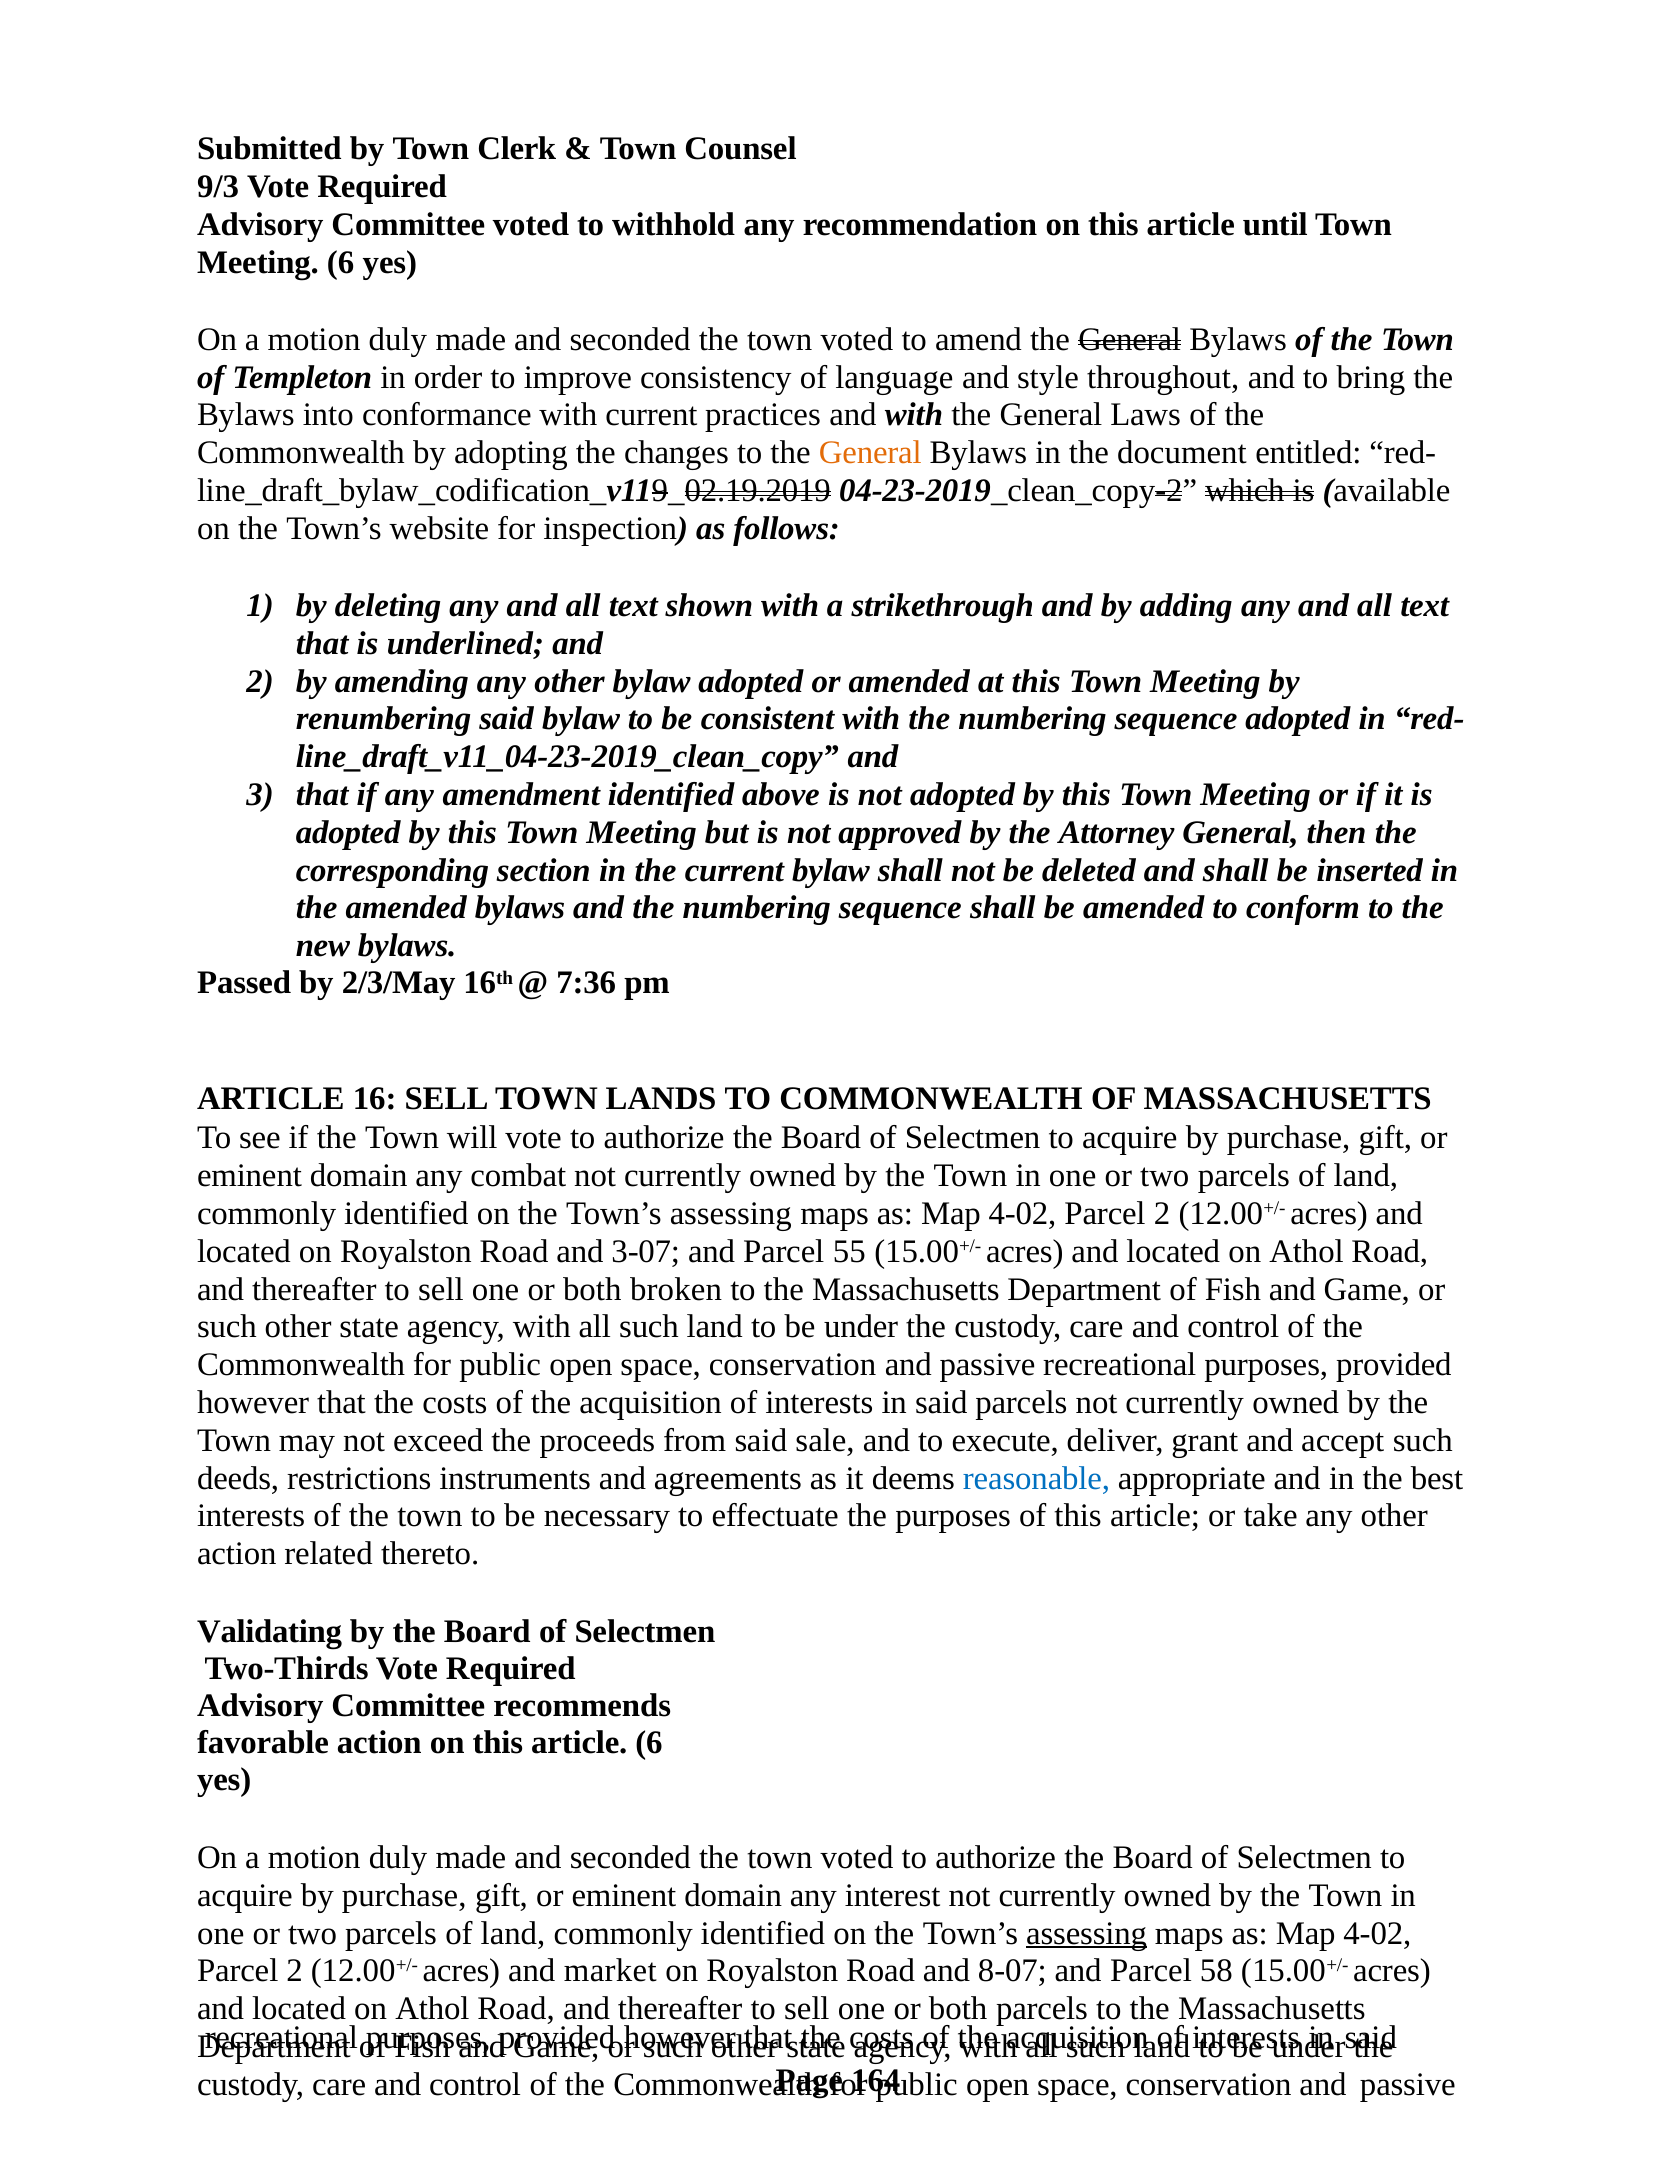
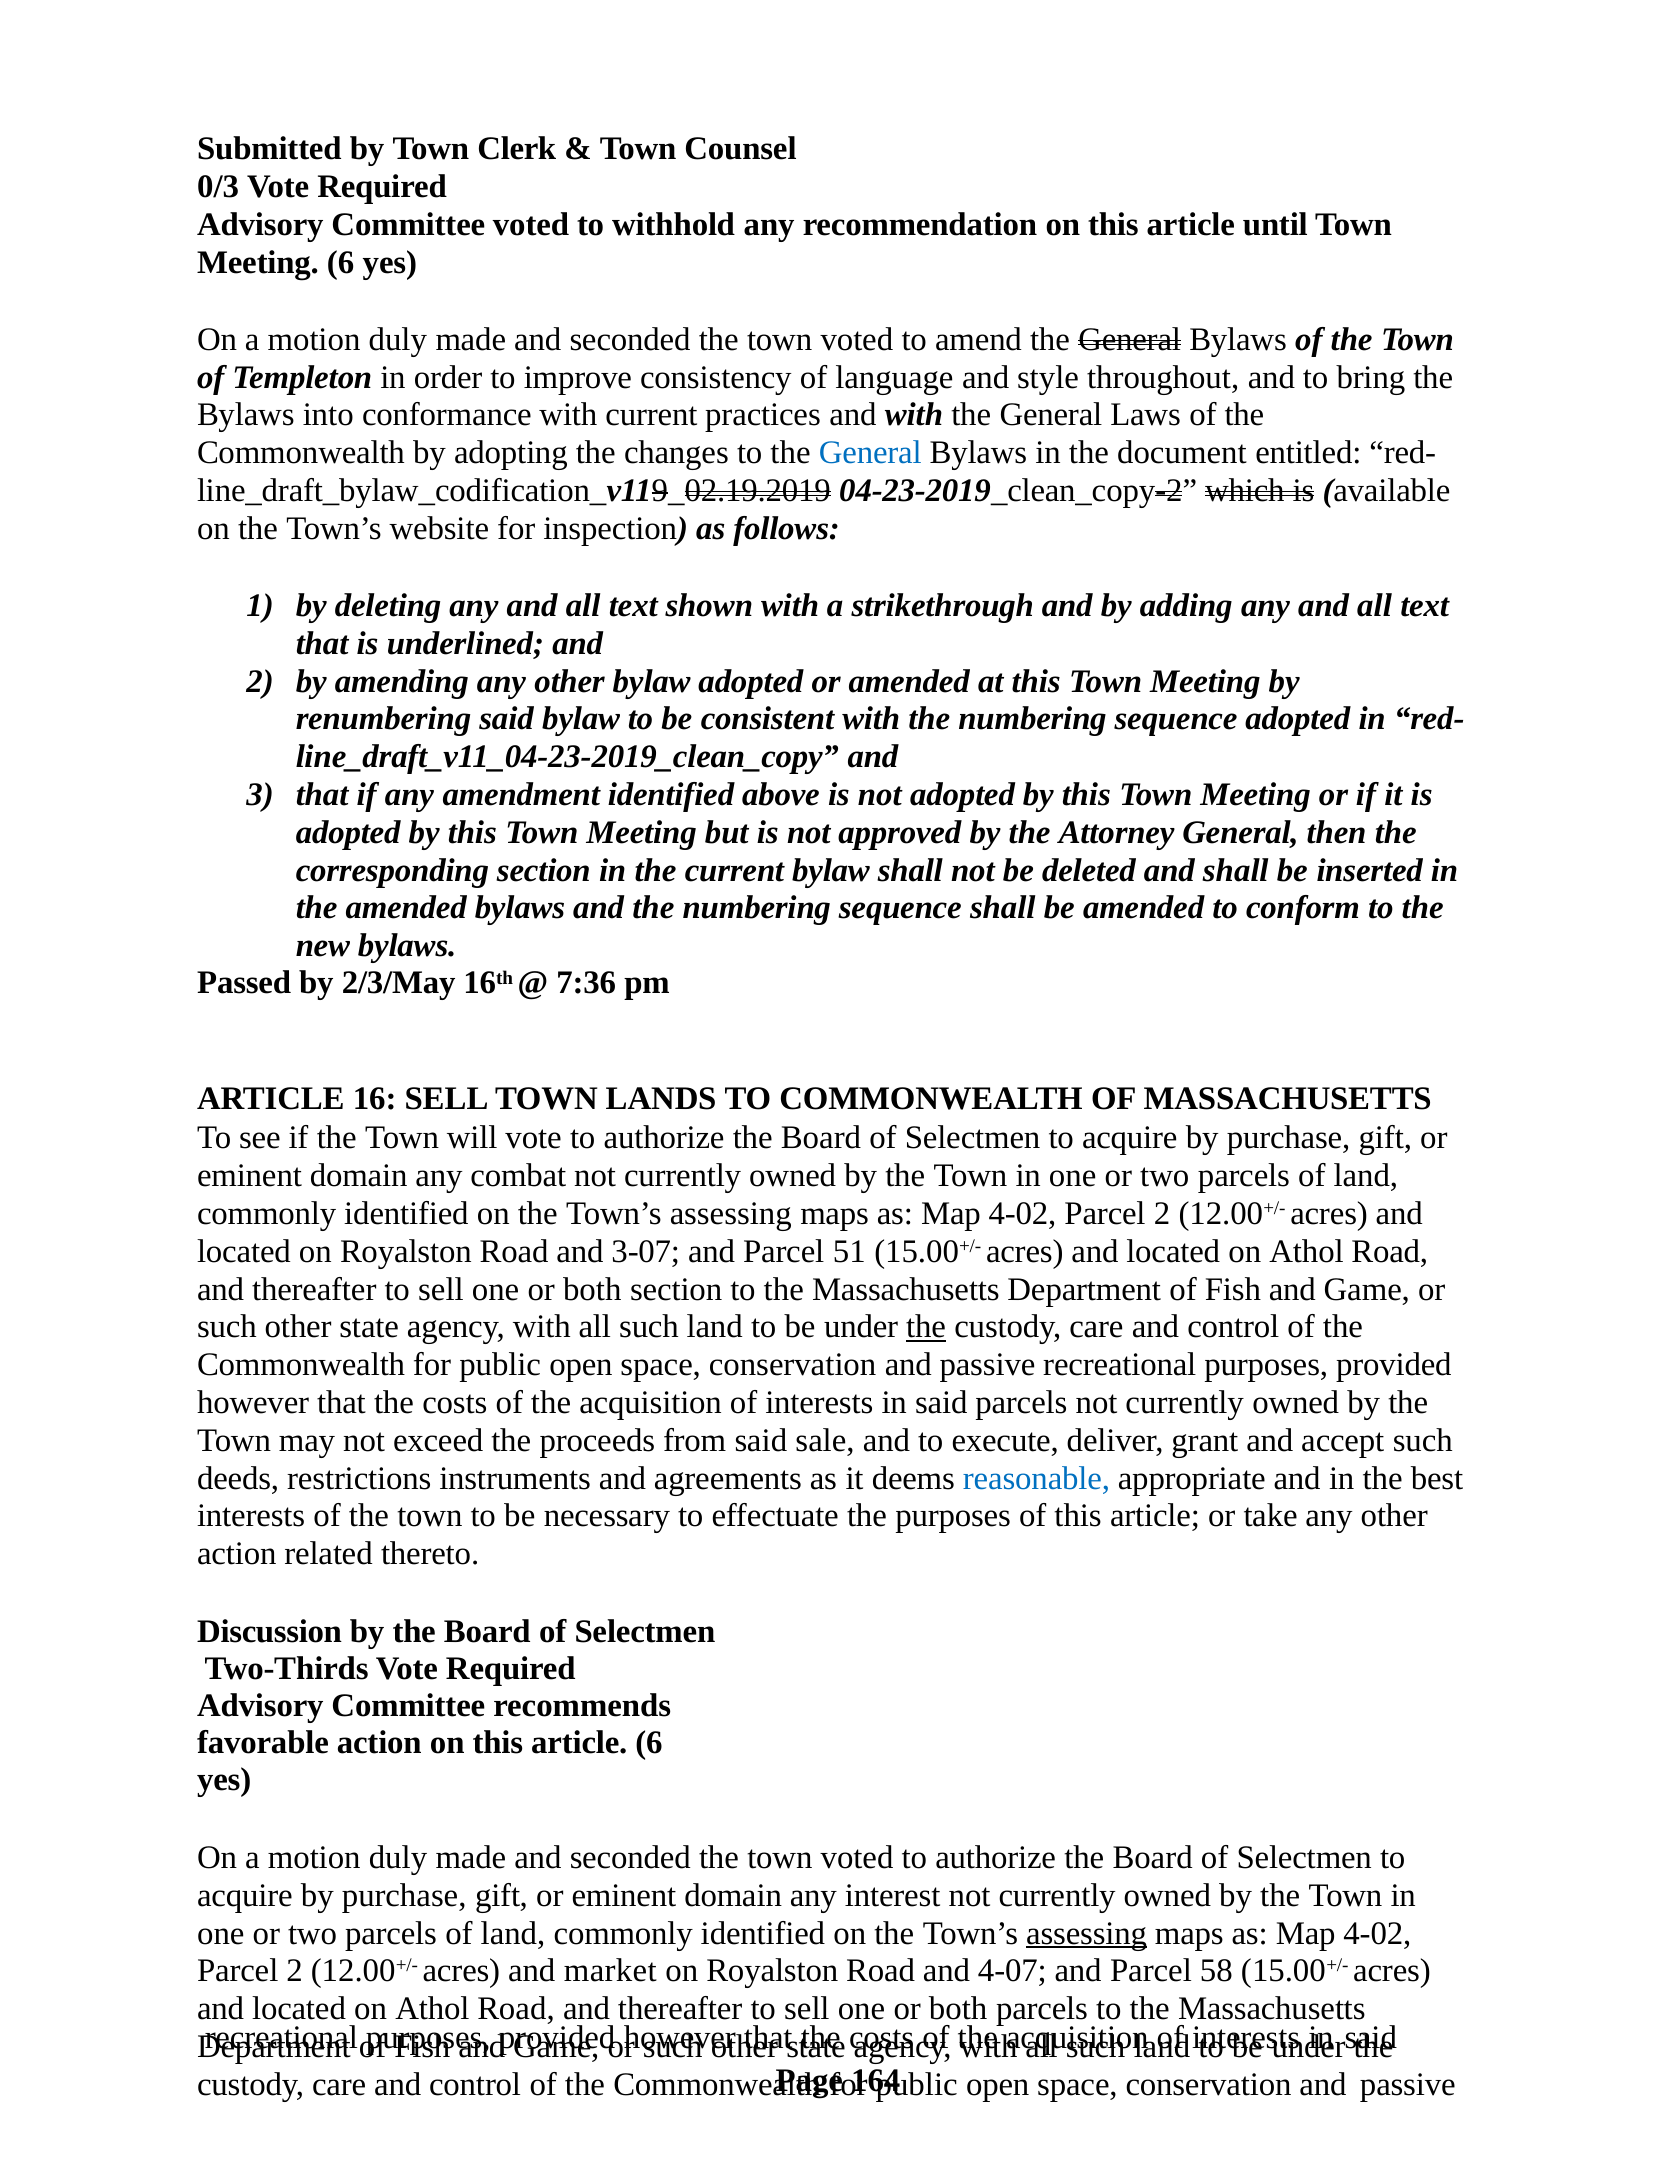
9/3: 9/3 -> 0/3 (218, 187)
General colour: orange -> blue (870, 453)
55: 55 -> 51 (849, 1251)
both broken: broken -> section (676, 1289)
the underline: none -> present (926, 1327)
Validating: Validating -> Discussion (270, 1631)
8-07: 8-07 -> 4-07 (1012, 1971)
